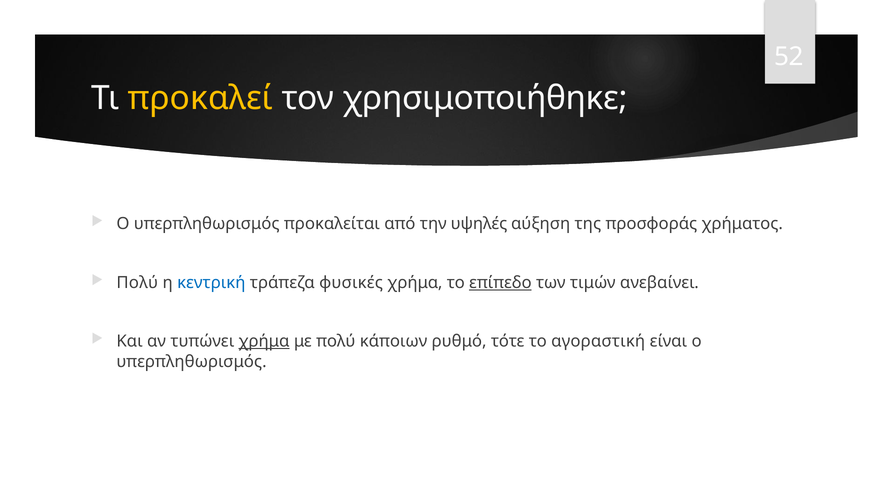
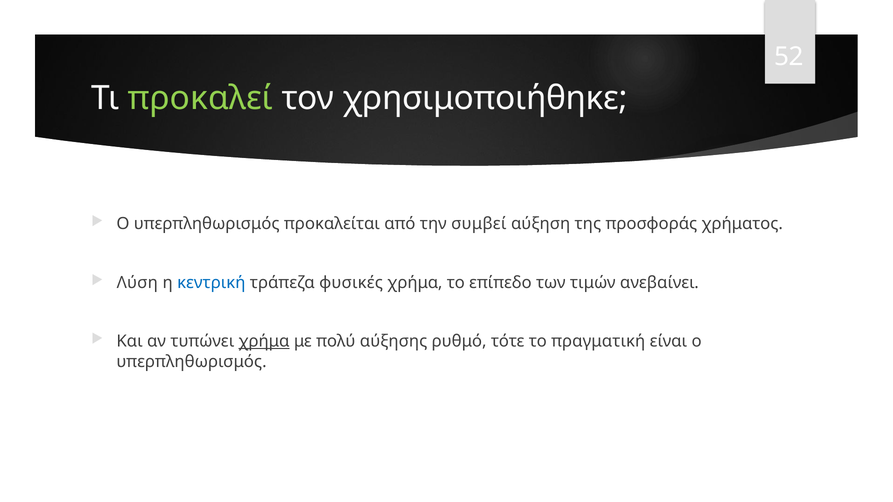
προκαλεί colour: yellow -> light green (201, 98)
υψηλές: υψηλές -> συμβεί (479, 224)
Πολύ: Πολύ -> Λύση (137, 283)
επίπεδο underline: present -> none (500, 283)
κάποιων: κάποιων -> αύξησης (394, 342)
αγοραστική: αγοραστική -> πραγματική (598, 342)
